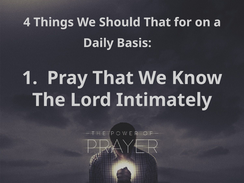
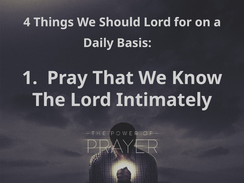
Should That: That -> Lord (157, 22)
